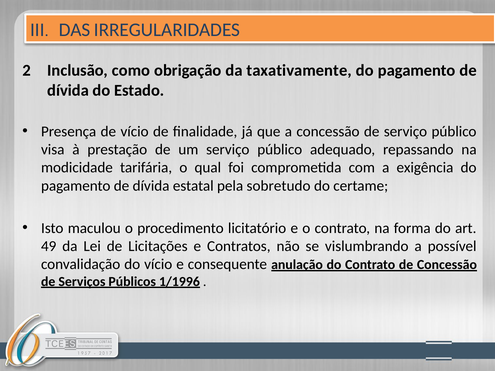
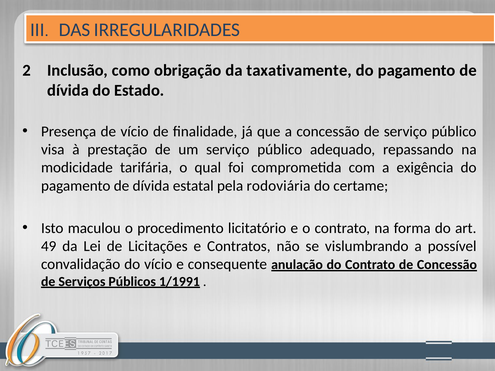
sobretudo: sobretudo -> rodoviária (279, 186)
1/1996: 1/1996 -> 1/1991 (179, 282)
